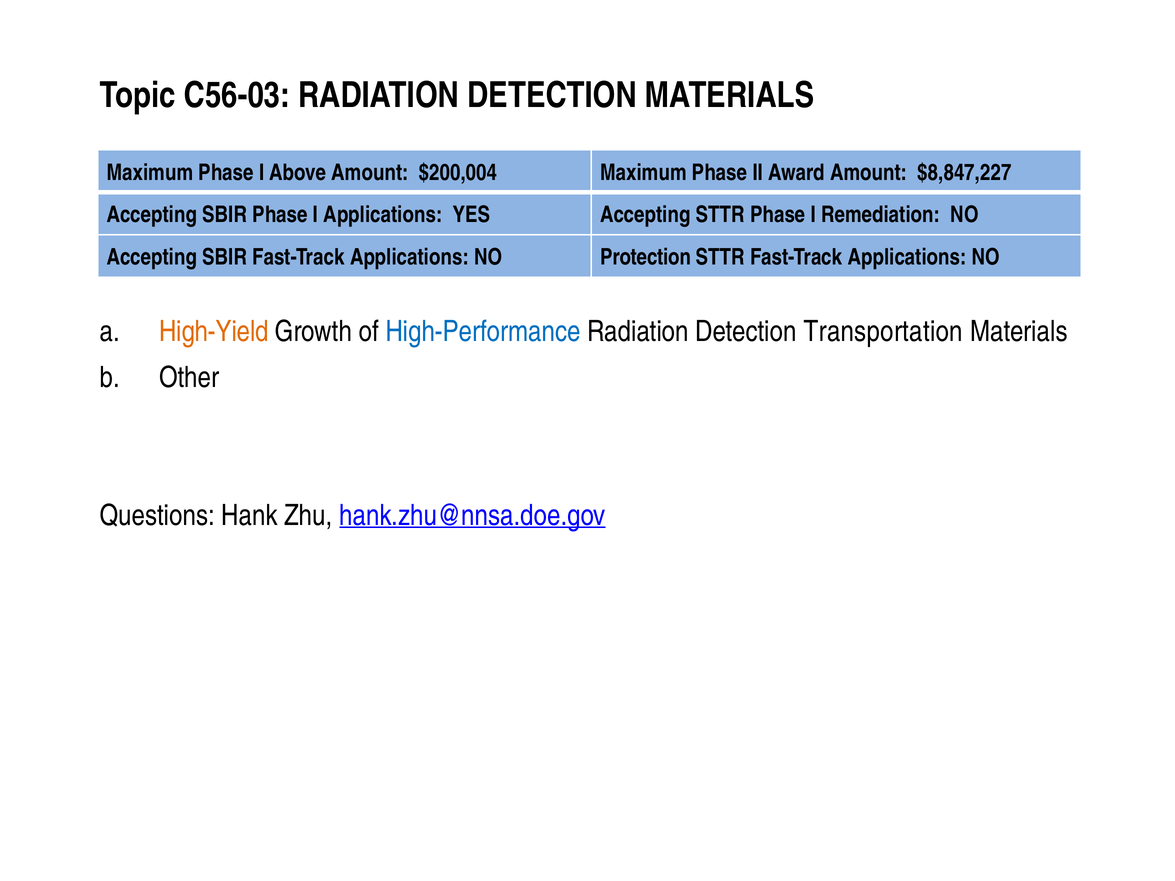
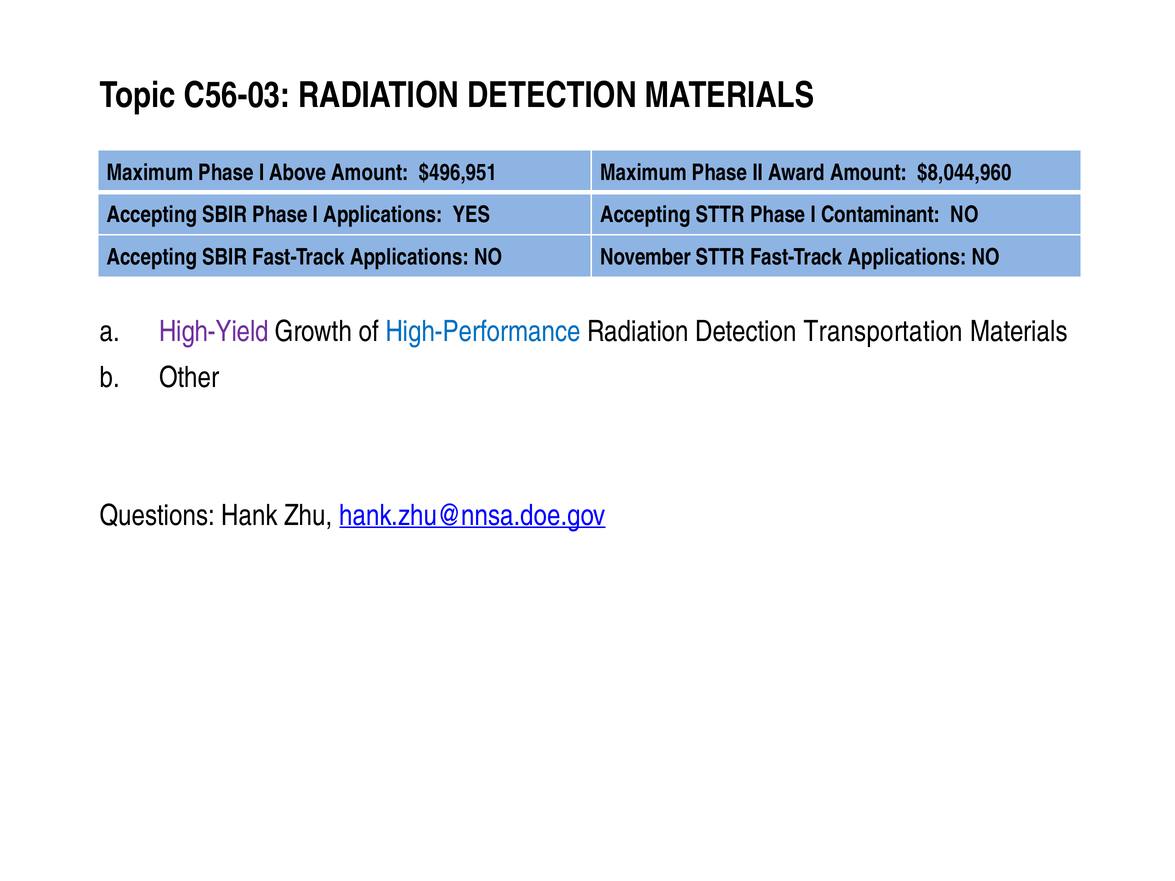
$200,004: $200,004 -> $496,951 (458, 173)
$8,847,227: $8,847,227 -> $8,044,960 (964, 173)
Remediation: Remediation -> Contaminant (881, 215)
Protection: Protection -> November (646, 257)
High-Yield colour: orange -> purple (214, 332)
